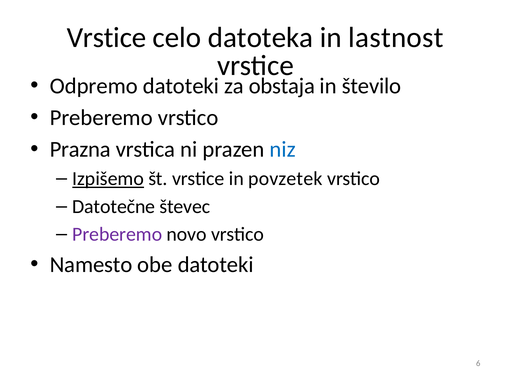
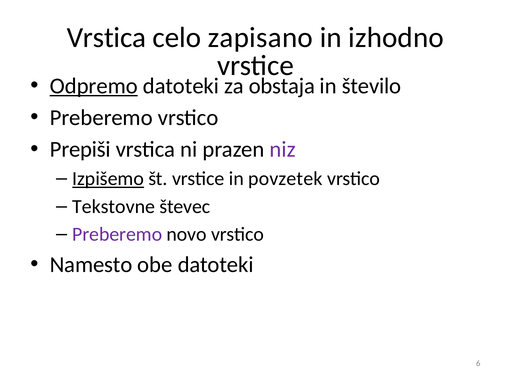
Vrstice: Vrstice -> Vrstica (106, 38)
datoteka: datoteka -> zapisano (260, 38)
lastnost: lastnost -> izhodno (396, 38)
Odpremo underline: none -> present (94, 86)
Prazna: Prazna -> Prepiši (80, 150)
niz colour: blue -> purple (283, 150)
Datotečne: Datotečne -> Tekstovne (114, 207)
